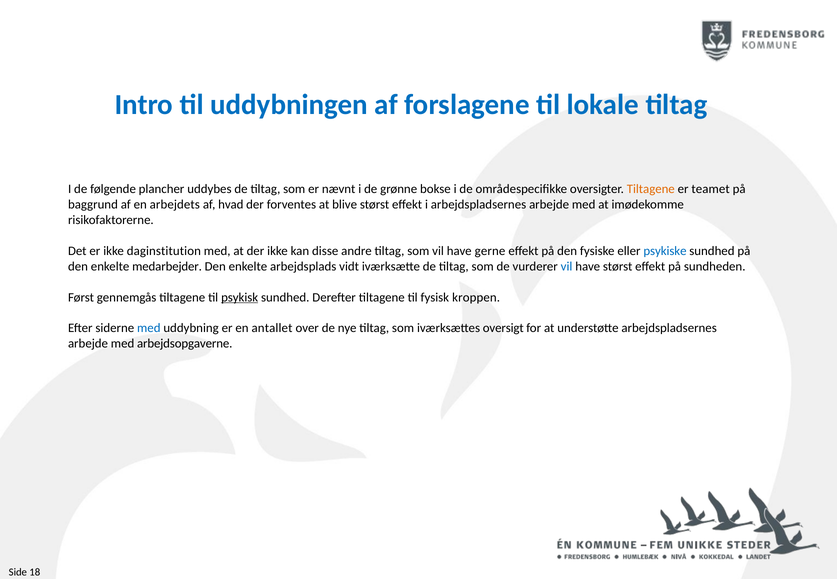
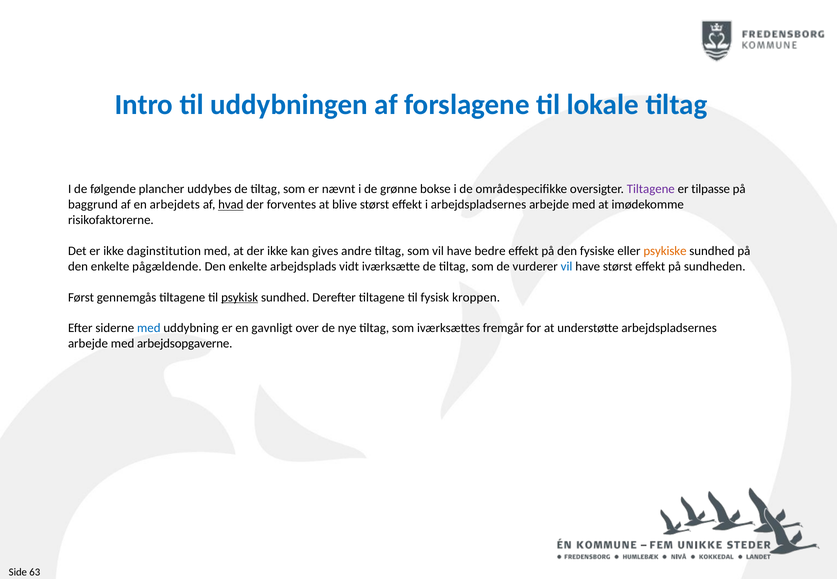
Tiltagene colour: orange -> purple (651, 189)
teamet: teamet -> tilpasse (711, 189)
hvad underline: none -> present (231, 205)
disse: disse -> gives (325, 251)
gerne: gerne -> bedre (490, 251)
psykiske colour: blue -> orange (665, 251)
medarbejder: medarbejder -> pågældende (167, 267)
antallet: antallet -> gavnligt (272, 328)
oversigt: oversigt -> fremgår (503, 328)
18: 18 -> 63 (35, 573)
